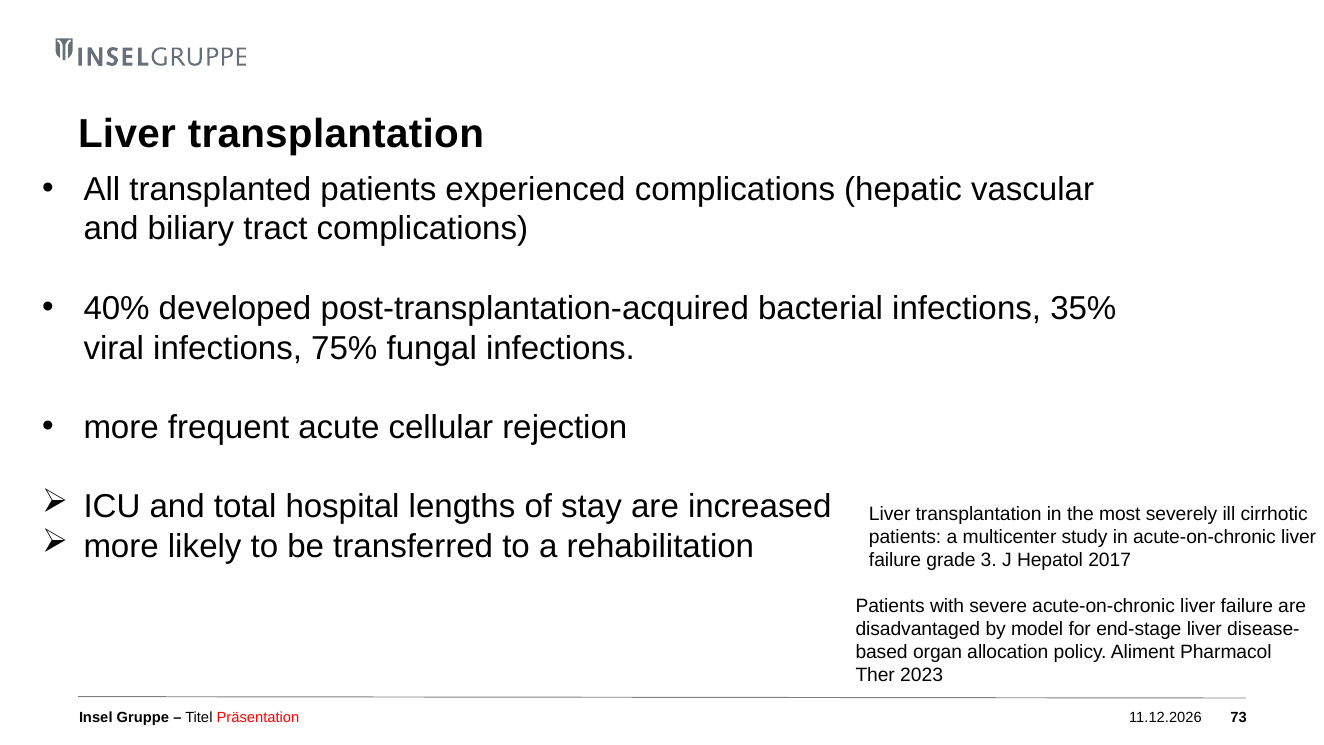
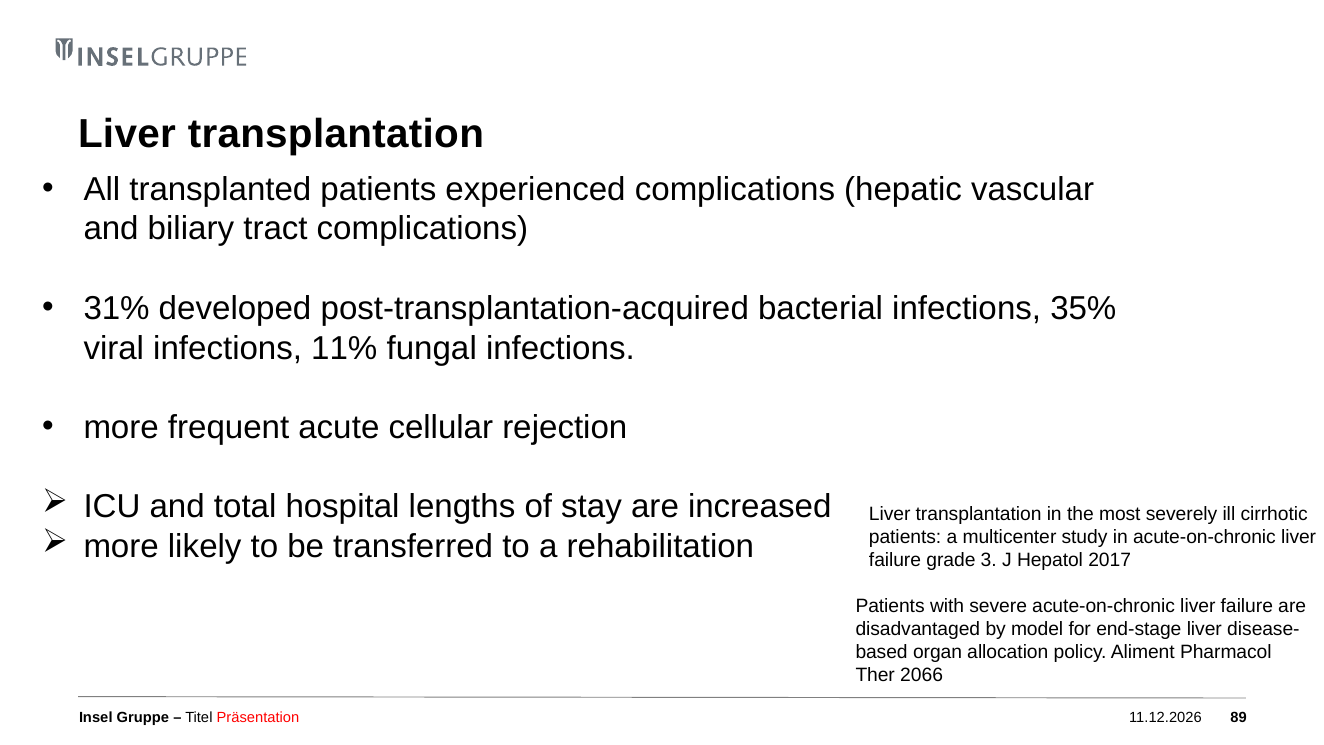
40%: 40% -> 31% (117, 308)
75%: 75% -> 11% (344, 348)
2023: 2023 -> 2066 (922, 675)
73: 73 -> 89 (1239, 718)
